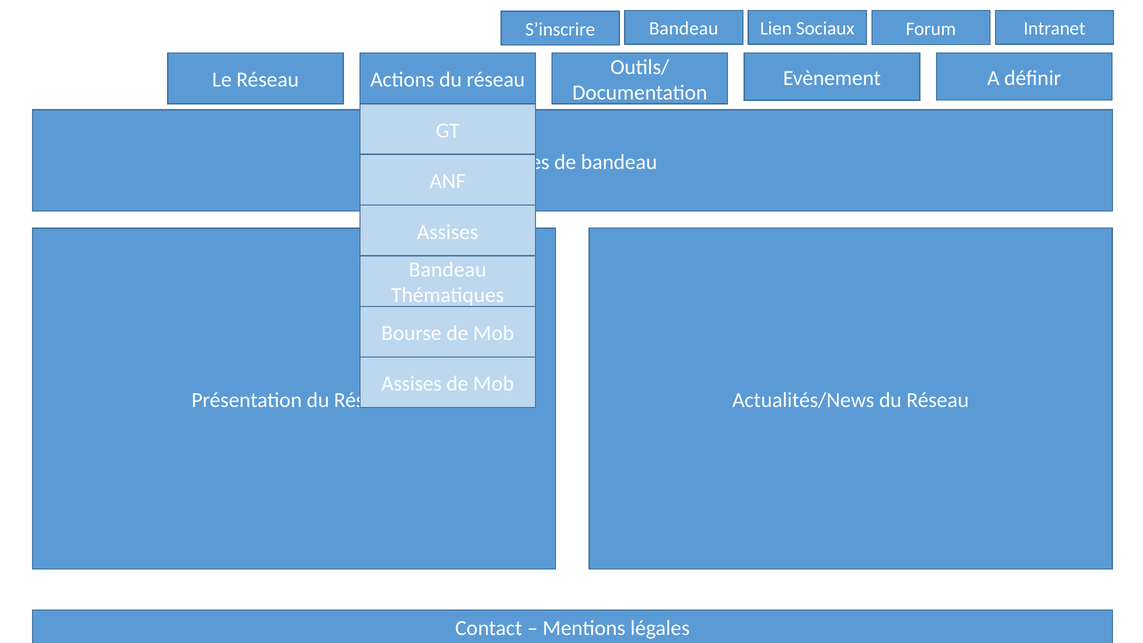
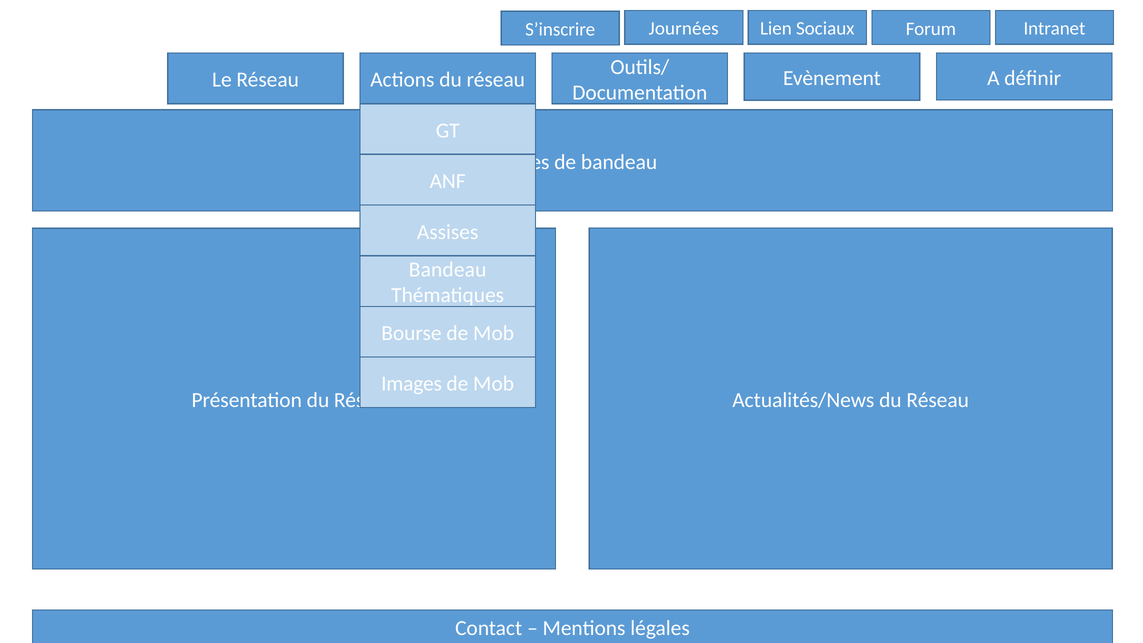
S’inscrire Bandeau: Bandeau -> Journées (684, 29)
Assises: Assises -> Images (412, 384)
